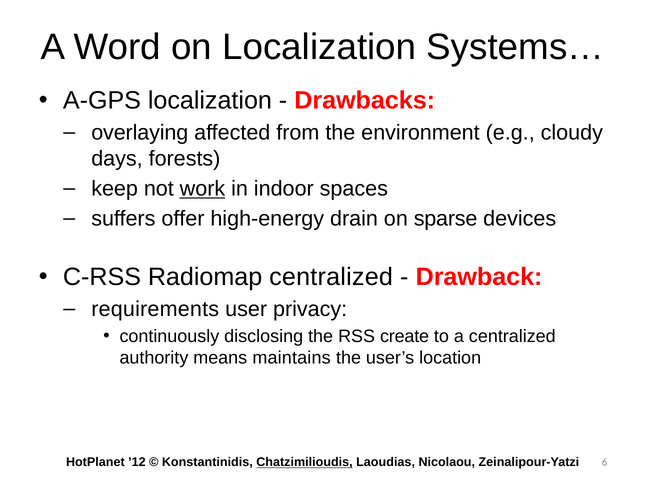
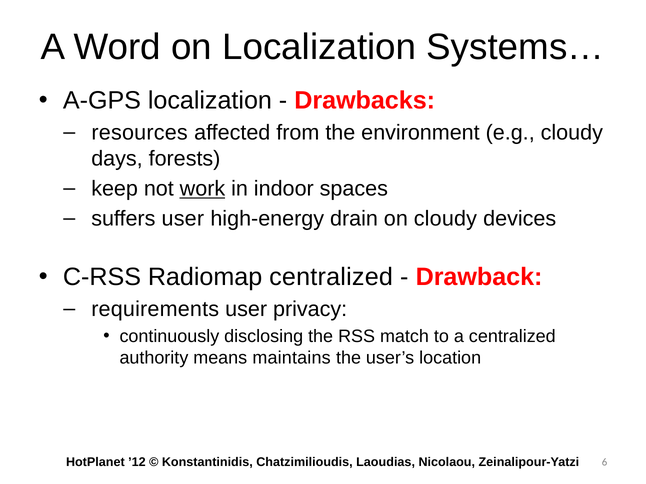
overlaying: overlaying -> resources (140, 133)
suffers offer: offer -> user (183, 219)
on sparse: sparse -> cloudy (445, 219)
create: create -> match (404, 336)
Chatzimilioudis underline: present -> none (304, 463)
